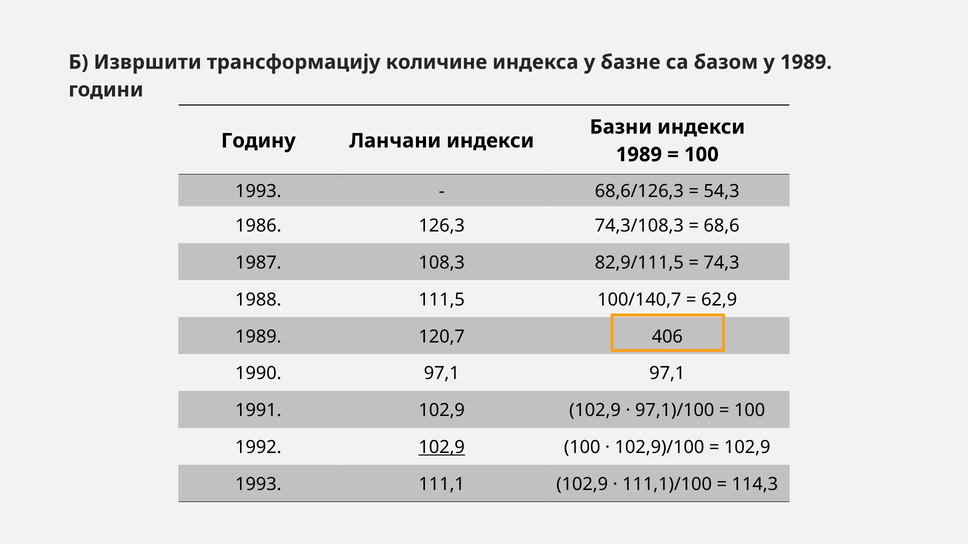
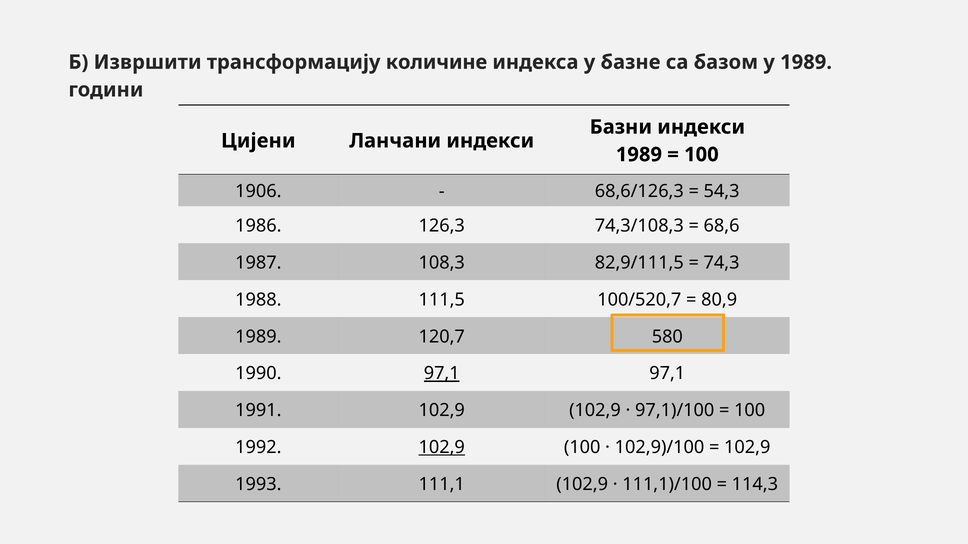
Годину: Годину -> Цијени (258, 141)
1993: 1993 -> 1906 (258, 191)
100/140,7: 100/140,7 -> 100/520,7 (639, 300)
62,9: 62,9 -> 80,9 (719, 300)
406: 406 -> 580 (667, 337)
97,1 underline: none -> present (442, 374)
